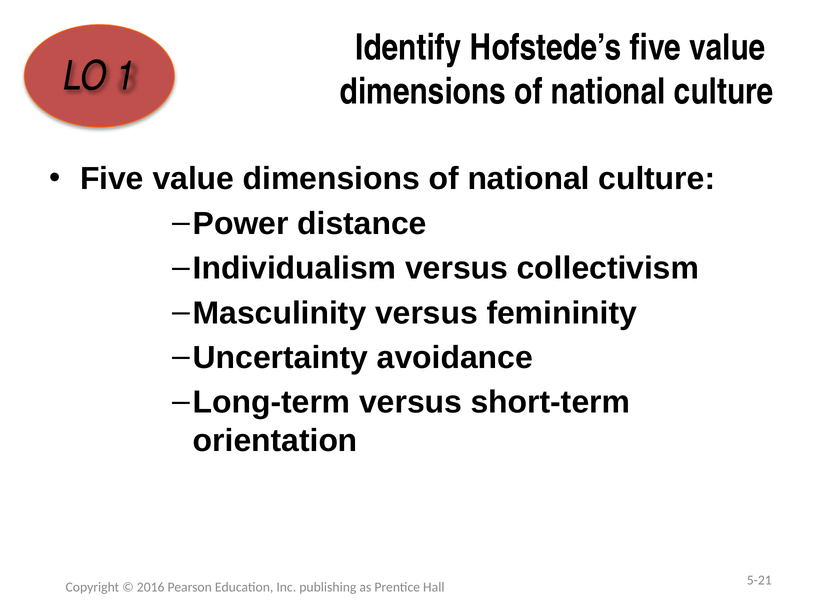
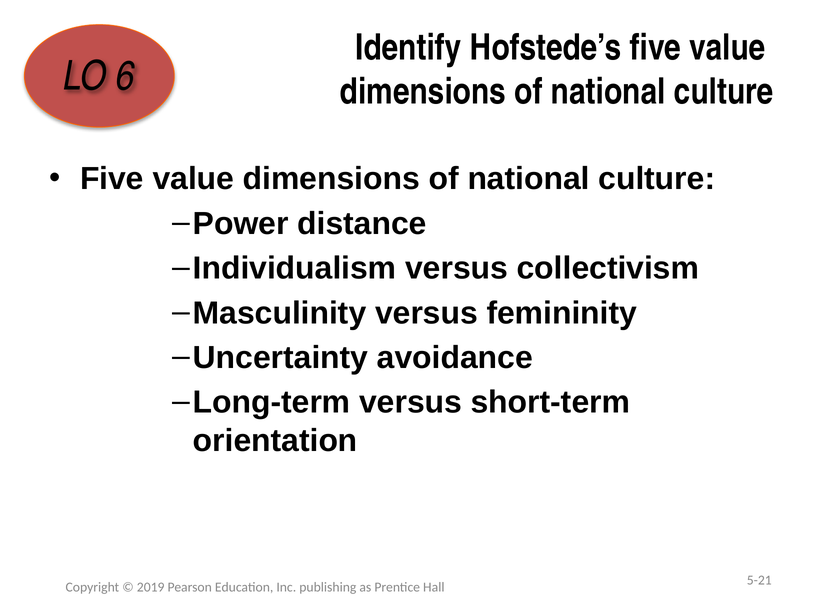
1: 1 -> 6 (125, 76)
2016: 2016 -> 2019 (151, 588)
